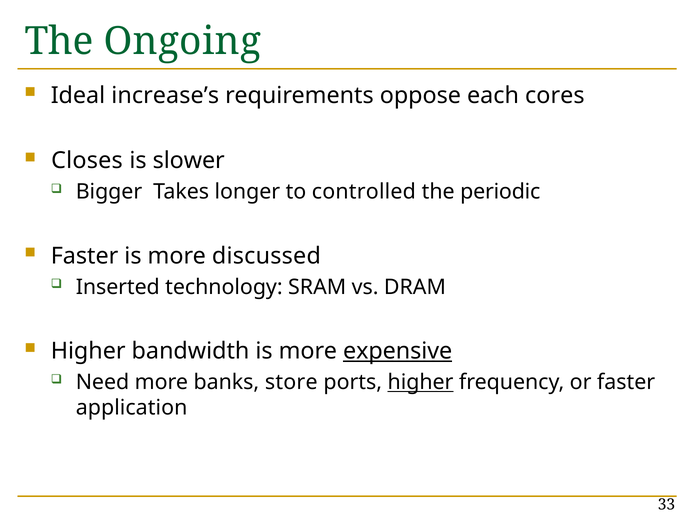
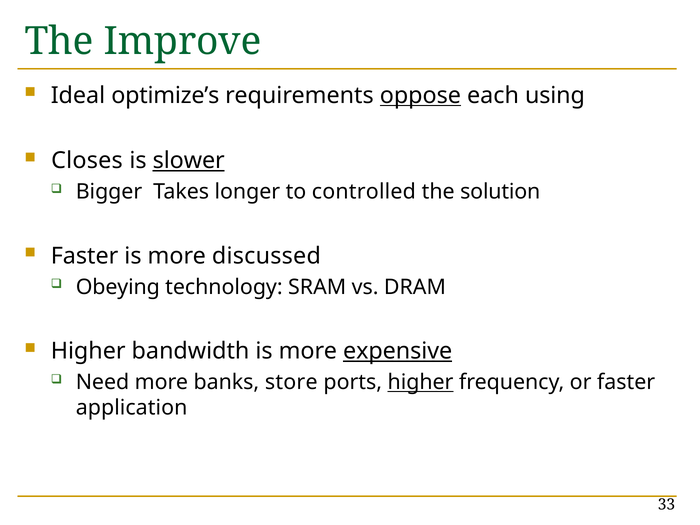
Ongoing: Ongoing -> Improve (183, 41)
increase’s: increase’s -> optimize’s (165, 95)
oppose underline: none -> present (420, 95)
cores: cores -> using (555, 95)
slower underline: none -> present (189, 161)
periodic: periodic -> solution (500, 192)
Inserted: Inserted -> Obeying (118, 287)
